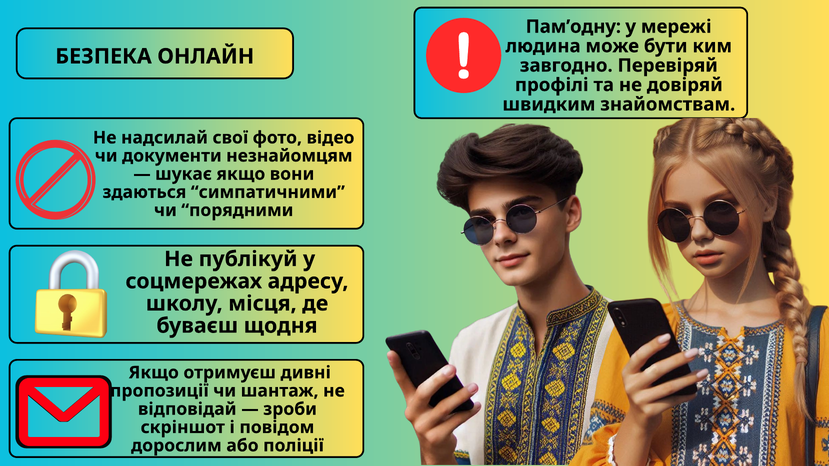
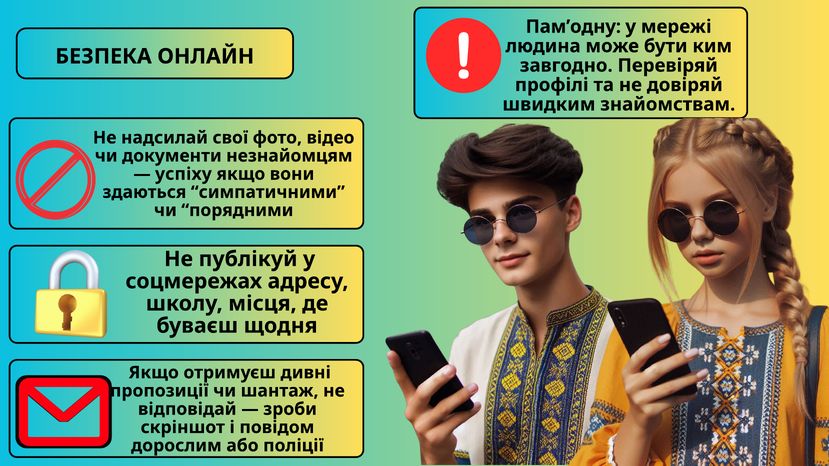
шукає: шукає -> успіху (183, 174)
